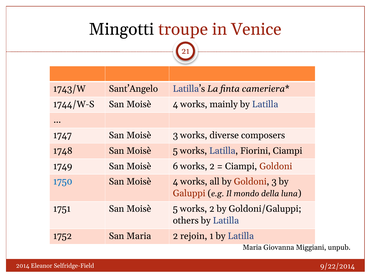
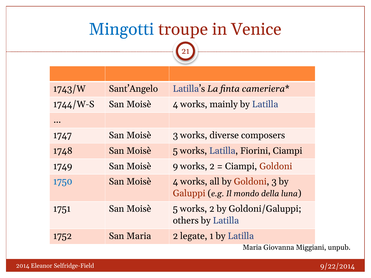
Mingotti colour: black -> blue (122, 29)
6: 6 -> 9 (175, 166)
rejoin: rejoin -> legate (194, 236)
